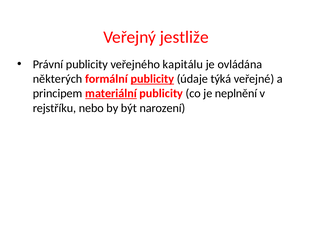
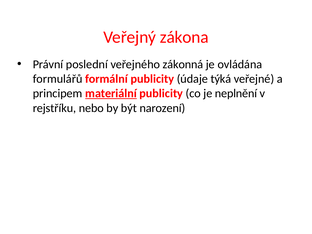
jestliže: jestliže -> zákona (184, 37)
Právní publicity: publicity -> poslední (87, 64)
kapitálu: kapitálu -> zákonná (183, 64)
některých: některých -> formulářů (58, 79)
publicity underline: present -> none (152, 79)
